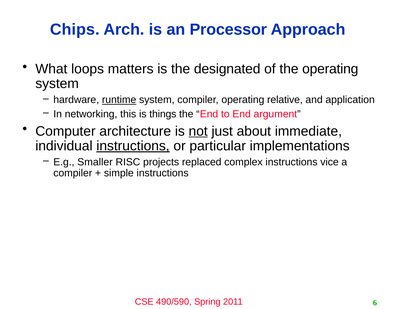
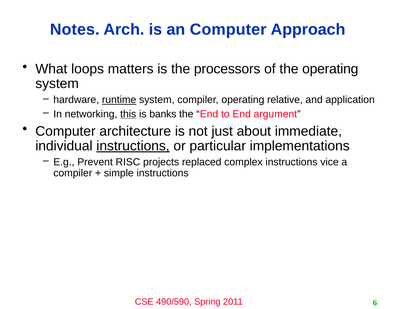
Chips: Chips -> Notes (75, 30)
an Processor: Processor -> Computer (228, 30)
designated: designated -> processors (227, 69)
this underline: none -> present (128, 114)
things: things -> banks (163, 114)
not underline: present -> none (198, 131)
Smaller: Smaller -> Prevent (95, 162)
